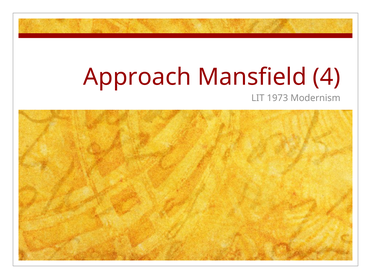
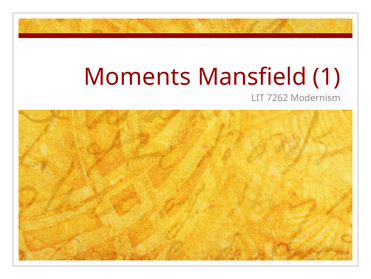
Approach: Approach -> Moments (137, 77)
4: 4 -> 1 (327, 77)
1973: 1973 -> 7262 (277, 98)
